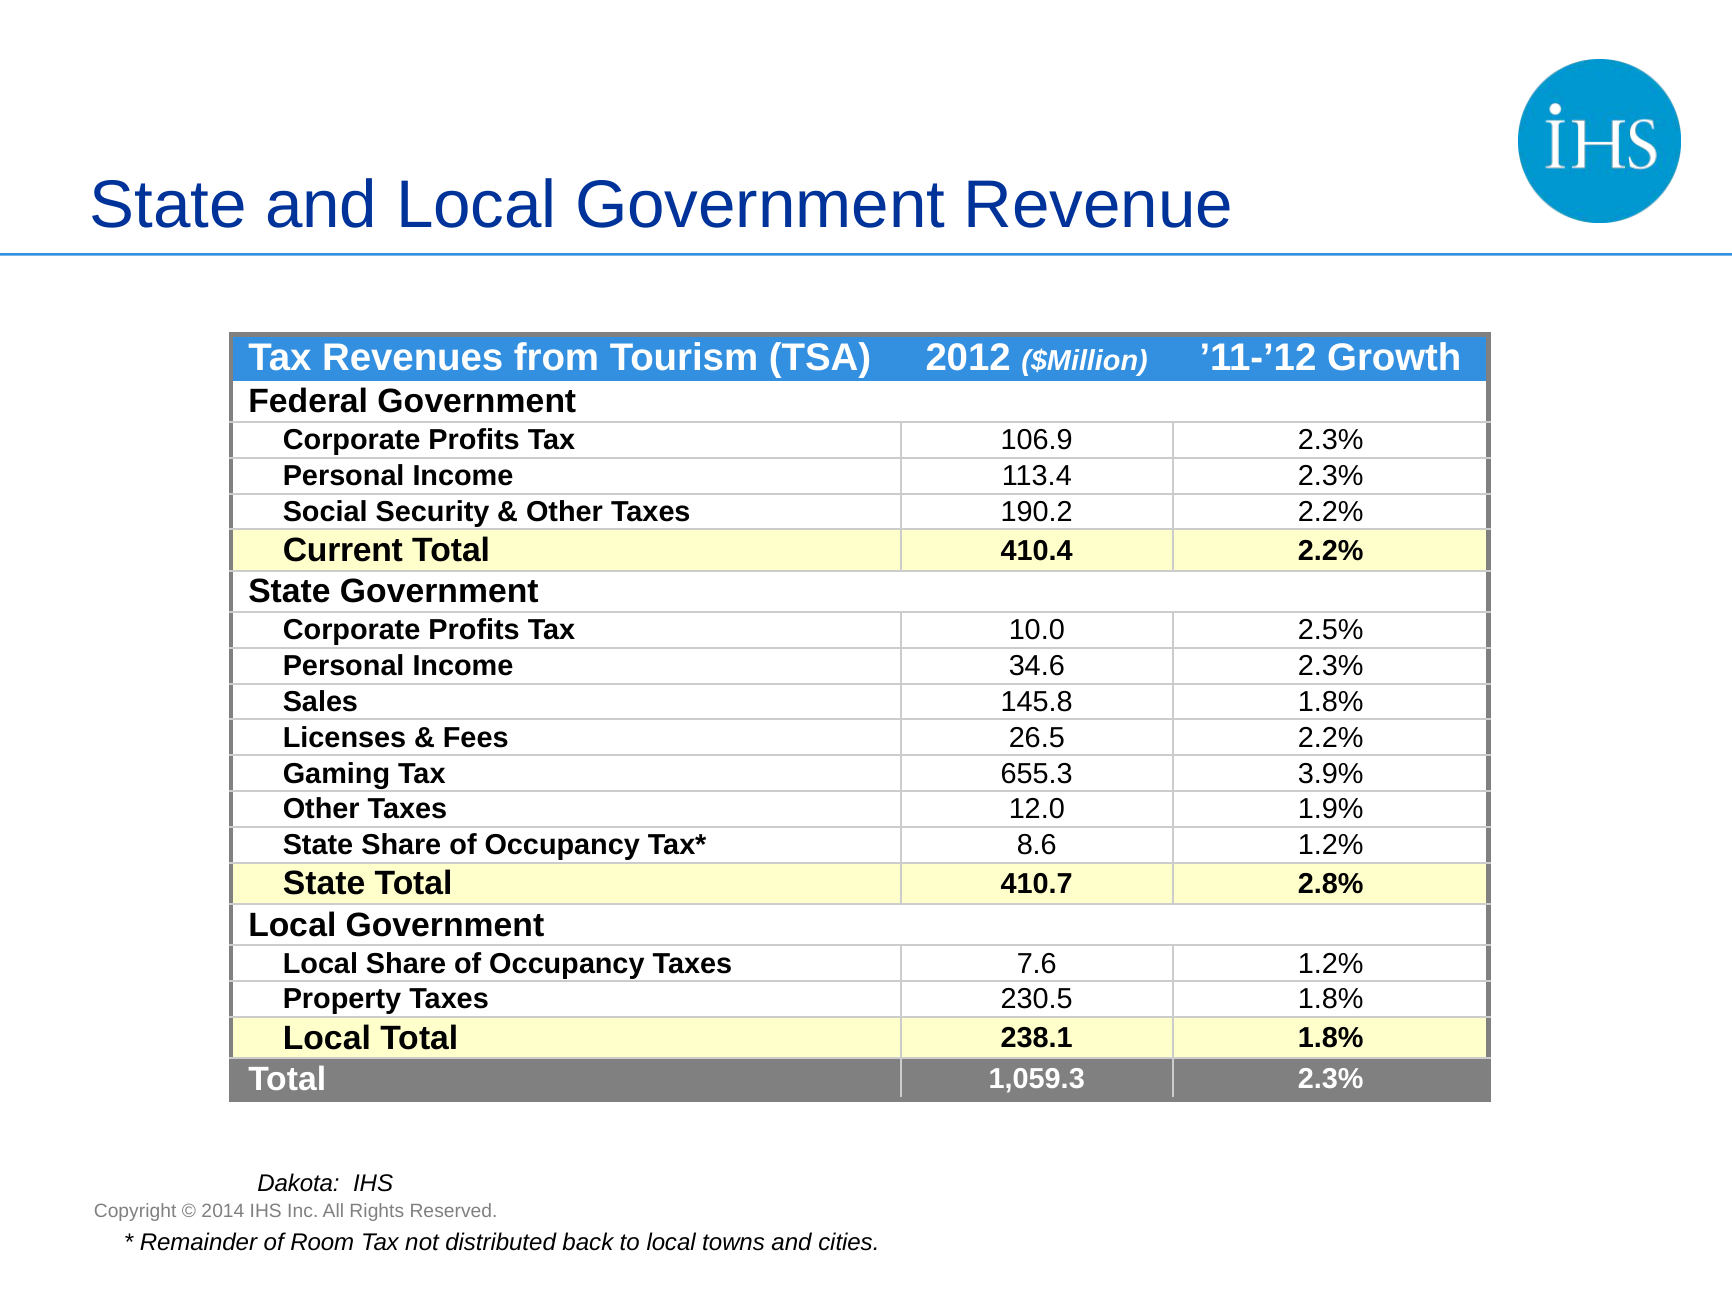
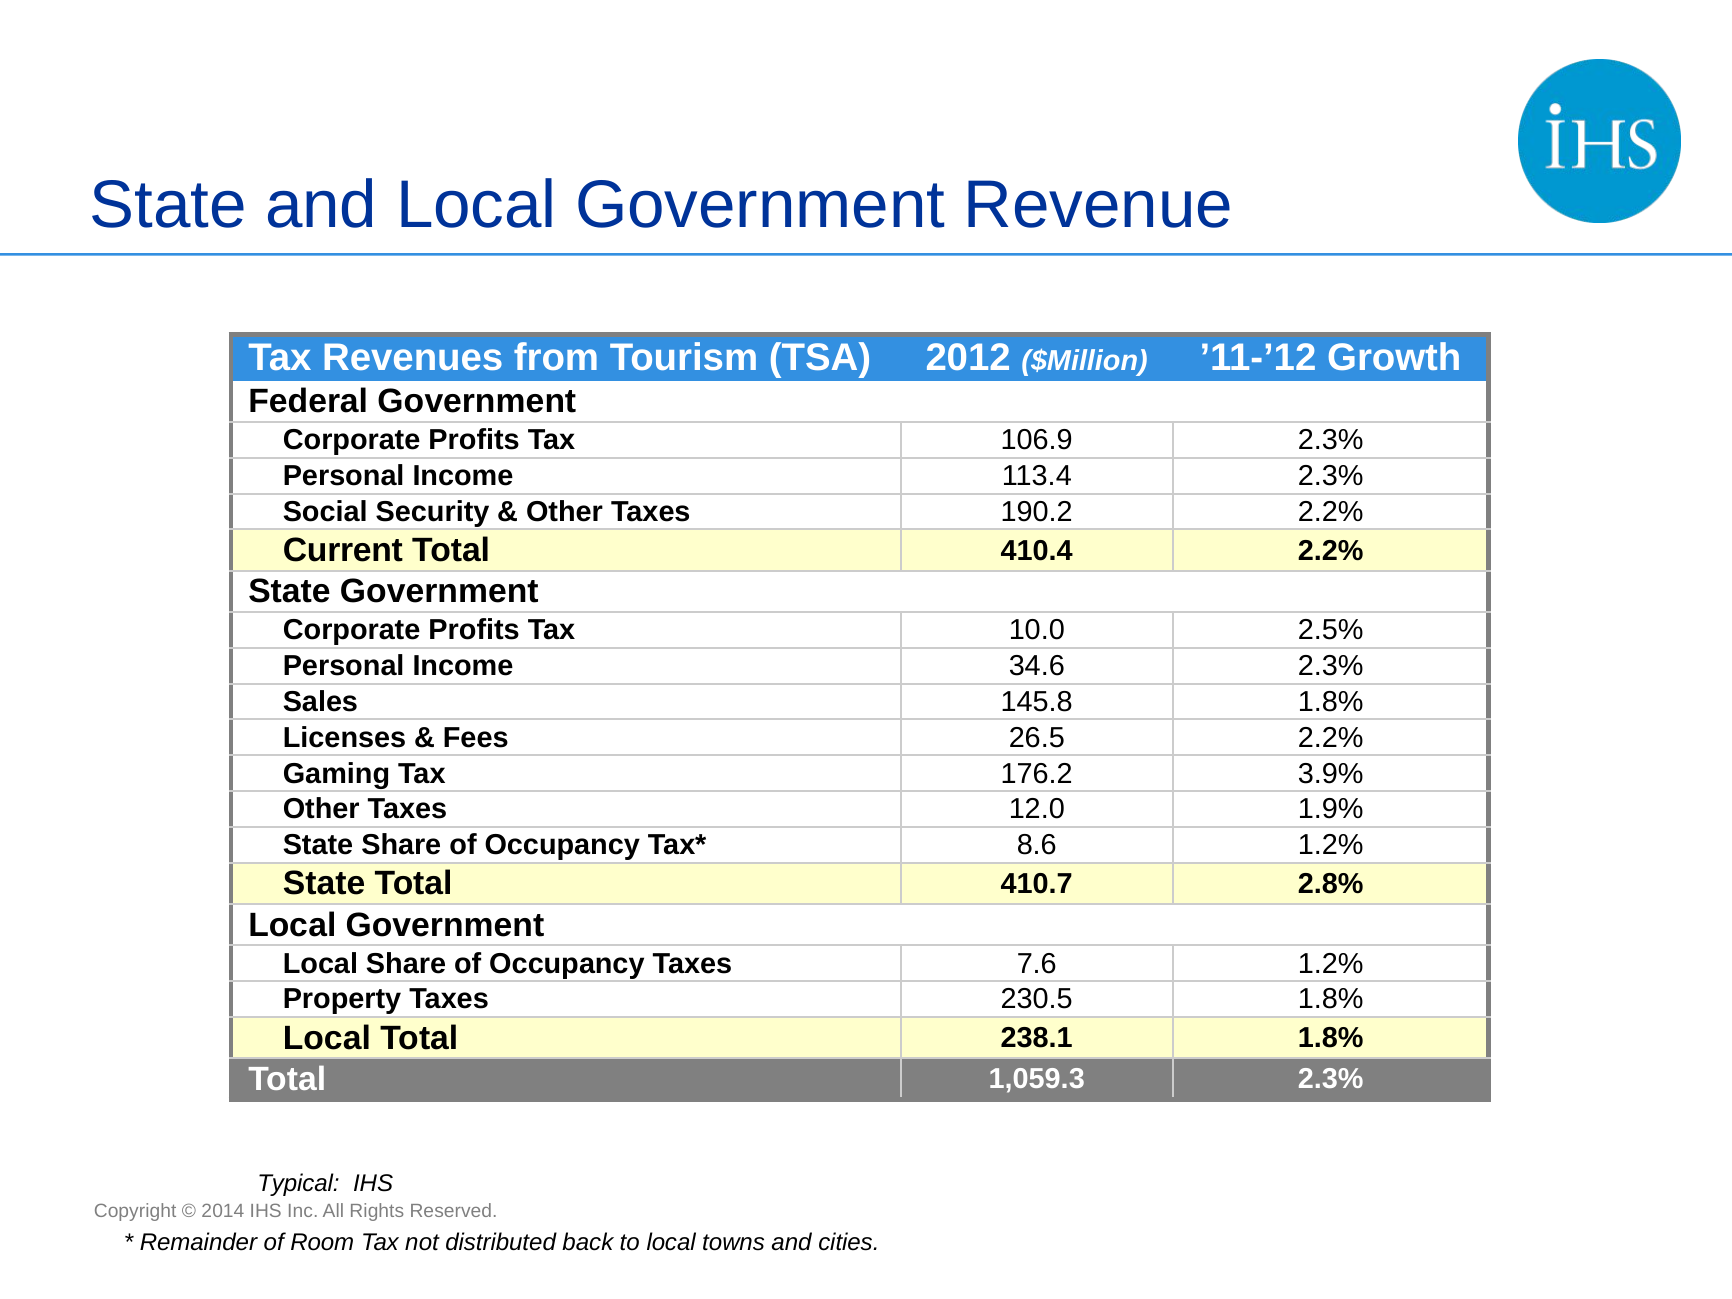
655.3: 655.3 -> 176.2 (1037, 774)
Dakota: Dakota -> Typical (298, 1183)
